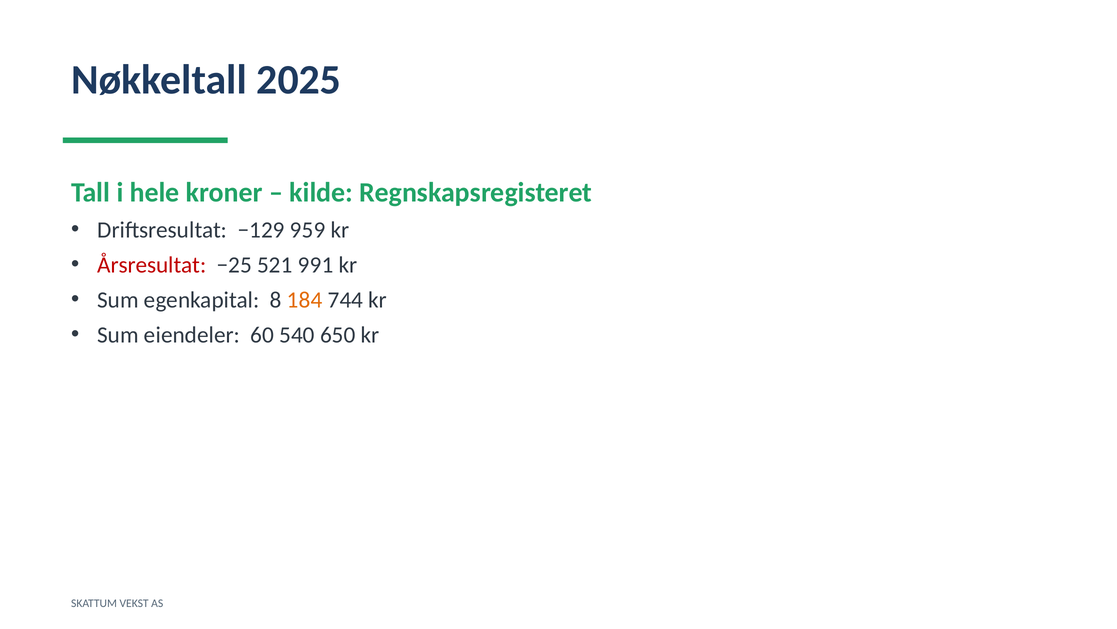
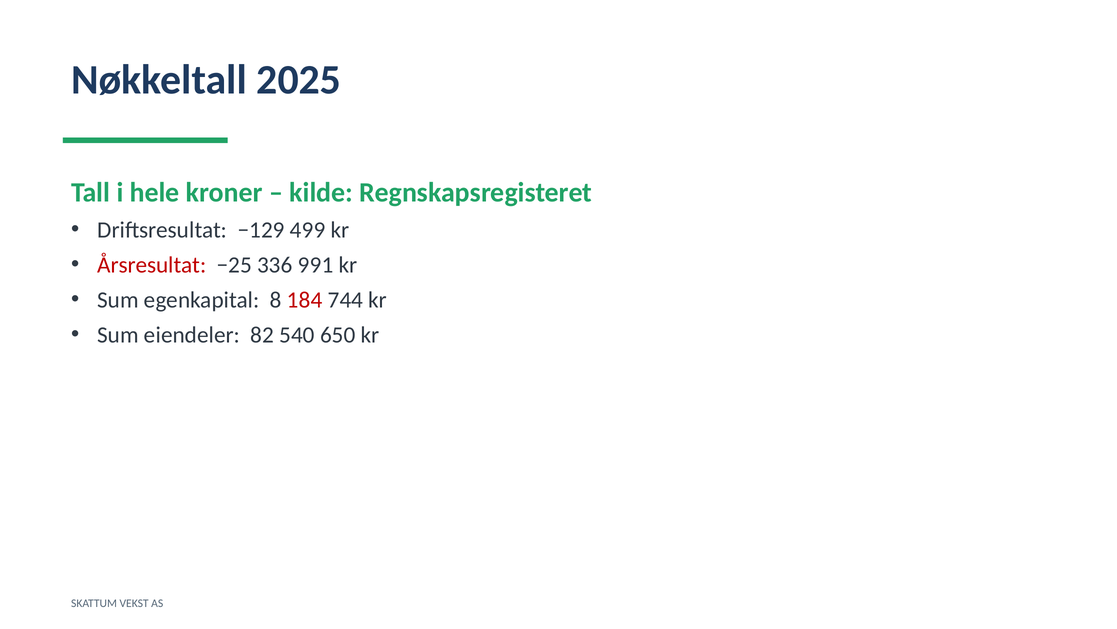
959: 959 -> 499 (308, 230)
521: 521 -> 336 (275, 265)
184 colour: orange -> red (305, 300)
60: 60 -> 82 (262, 334)
